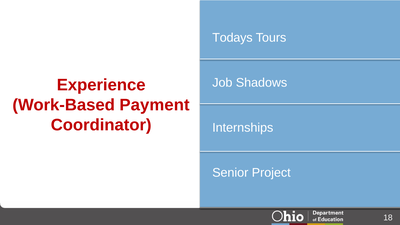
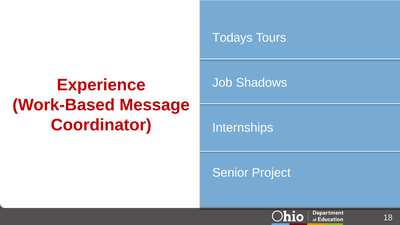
Payment: Payment -> Message (155, 105)
